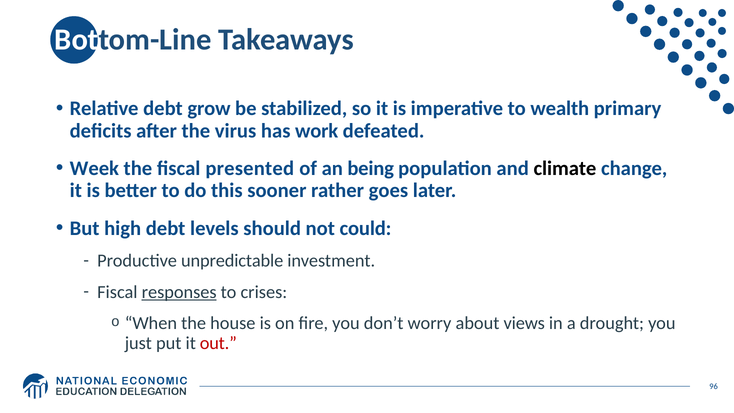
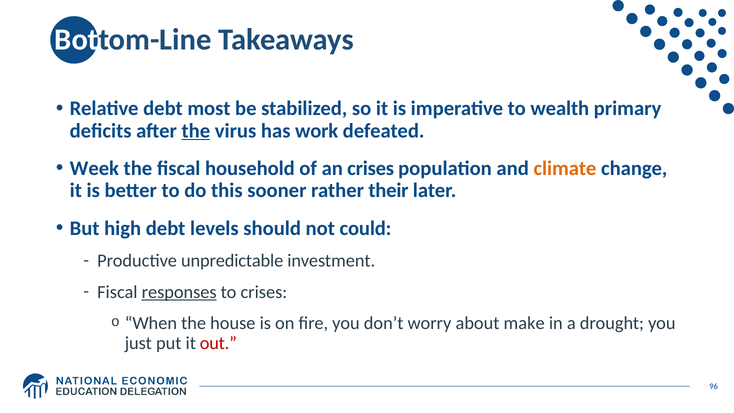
grow: grow -> most (209, 108)
the underline: none -> present (196, 131)
presented: presented -> household (250, 168)
an being: being -> crises (371, 168)
climate colour: black -> orange (565, 168)
goes: goes -> their (388, 191)
views: views -> make (524, 323)
